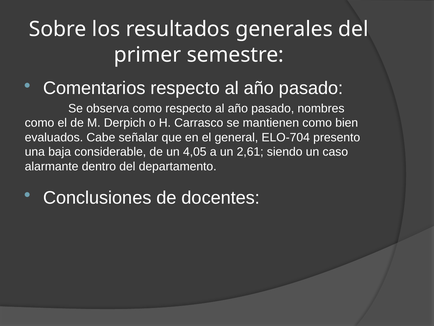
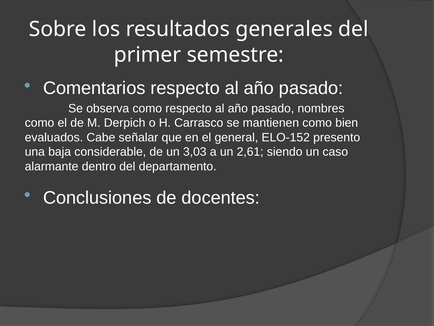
ELO-704: ELO-704 -> ELO-152 (286, 137)
4,05: 4,05 -> 3,03 (195, 152)
